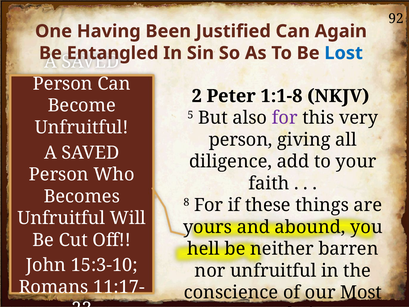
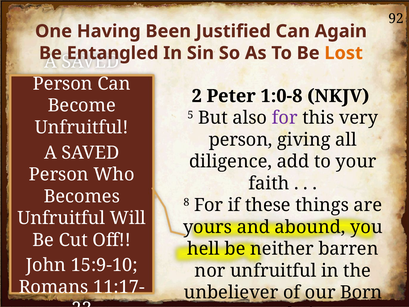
Lost colour: blue -> orange (344, 53)
1:1-8: 1:1-8 -> 1:0-8 (282, 96)
15:3-10: 15:3-10 -> 15:9-10 (104, 265)
conscience: conscience -> unbeliever (231, 292)
Most: Most -> Born (361, 292)
